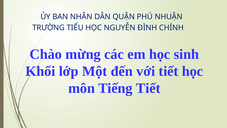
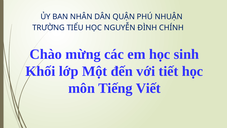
Tiếng Tiết: Tiết -> Viết (148, 88)
